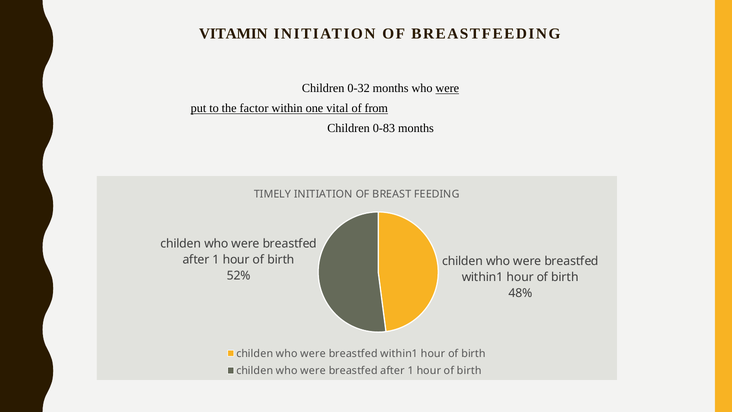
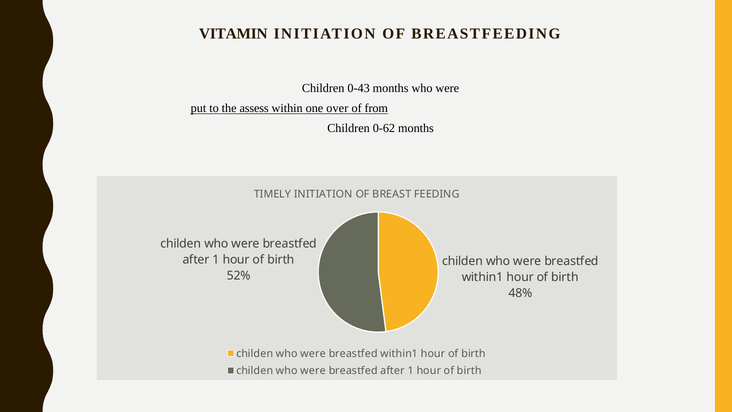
0-32: 0-32 -> 0-43 (359, 88)
were underline: present -> none (447, 88)
factor: factor -> assess (254, 108)
vital: vital -> over (337, 108)
0-83: 0-83 -> 0-62 (384, 128)
